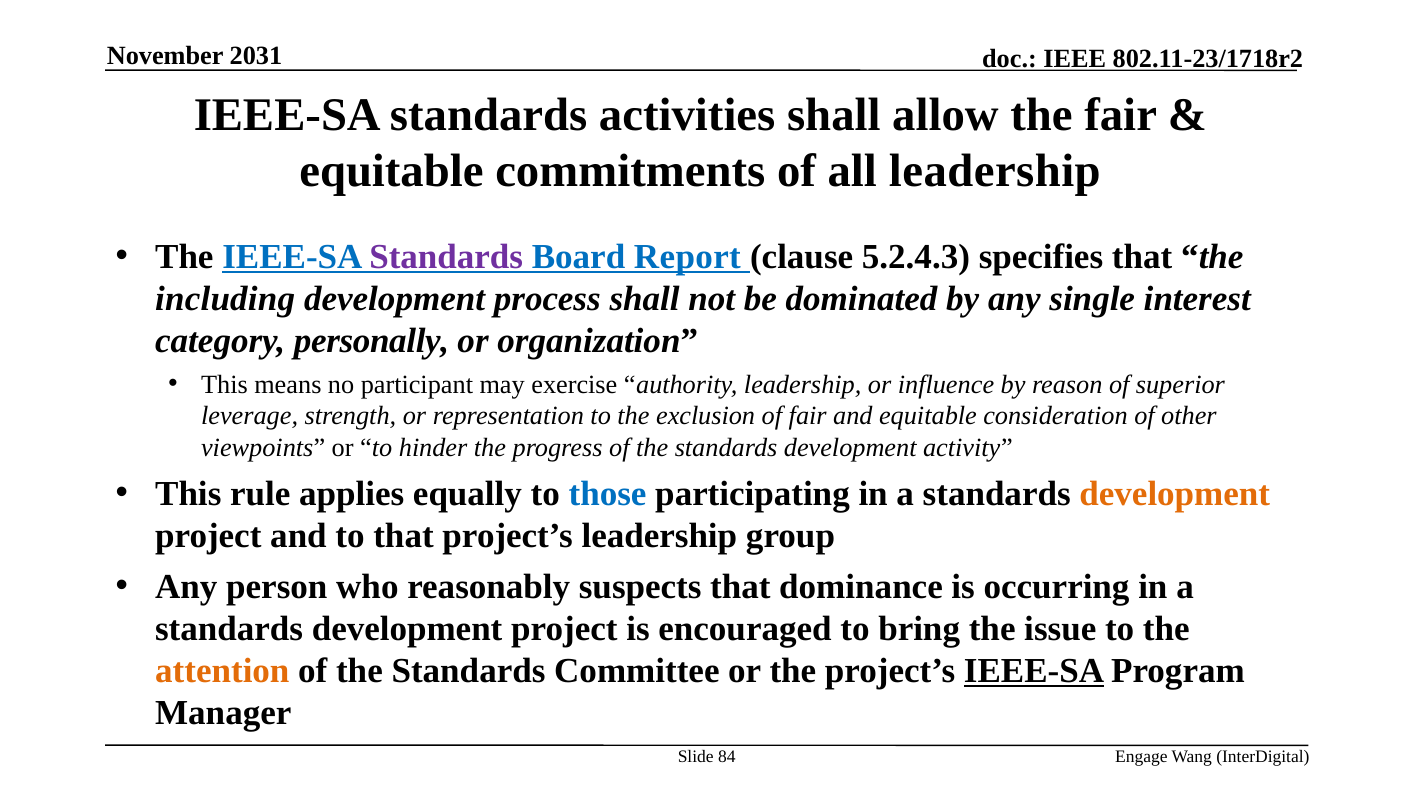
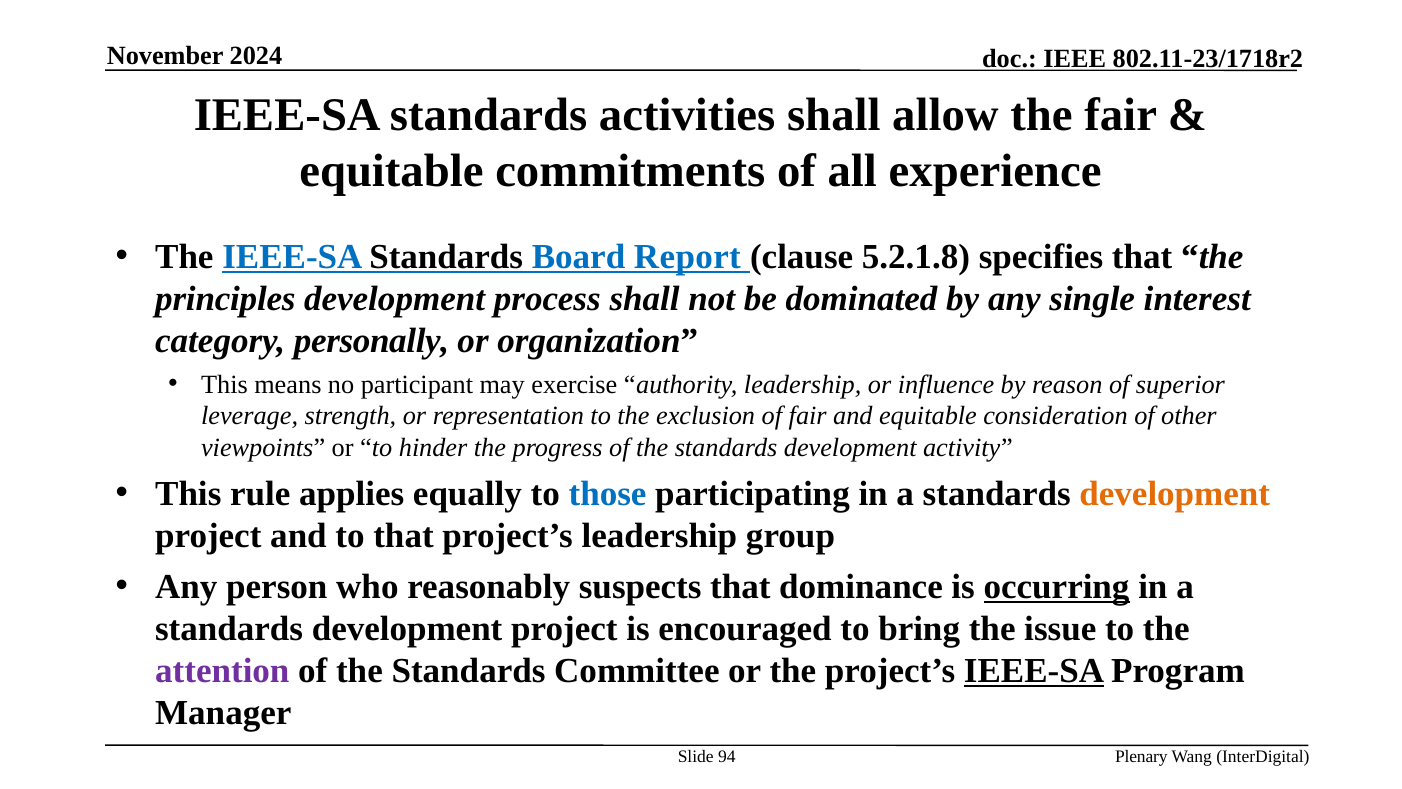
2031: 2031 -> 2024 (256, 56)
all leadership: leadership -> experience (995, 171)
Standards colour: purple -> black (446, 257)
5.2.4.3: 5.2.4.3 -> 5.2.1.8 (916, 257)
including: including -> principles (225, 299)
occurring underline: none -> present (1057, 586)
attention colour: orange -> purple (222, 670)
84: 84 -> 94 (727, 756)
Engage: Engage -> Plenary (1141, 756)
